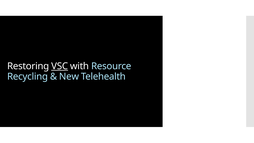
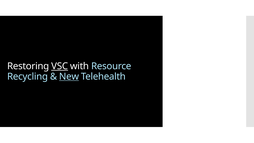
New underline: none -> present (69, 76)
